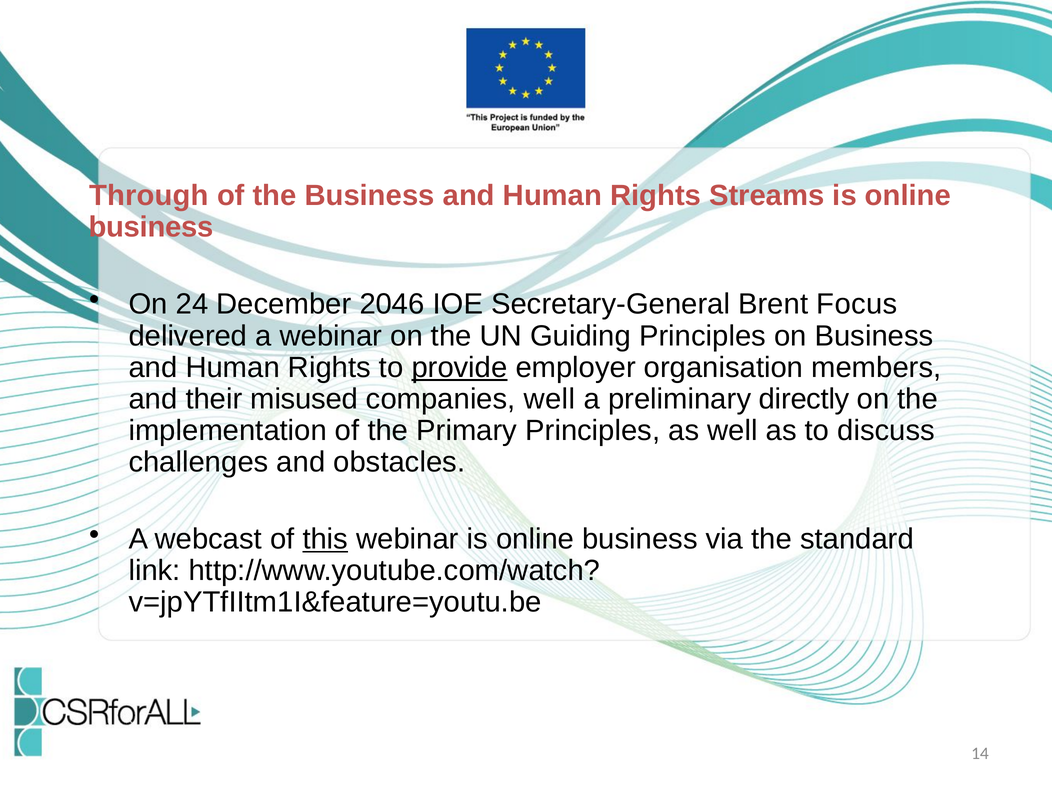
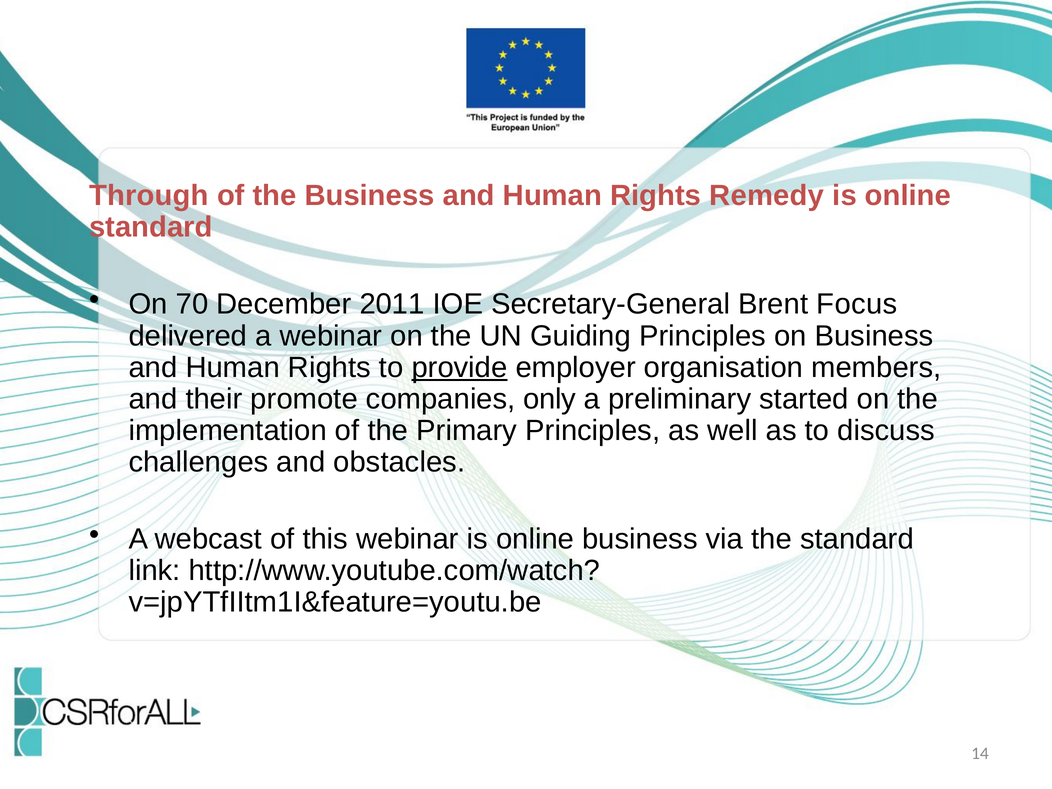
Streams: Streams -> Remedy (767, 196)
business: business -> standard (151, 227)
24: 24 -> 70 (192, 304)
2046: 2046 -> 2011 (392, 304)
misused: misused -> promote (304, 399)
companies well: well -> only (550, 399)
directly: directly -> started (804, 399)
this underline: present -> none (325, 539)
